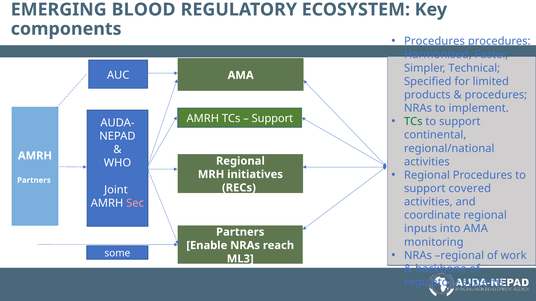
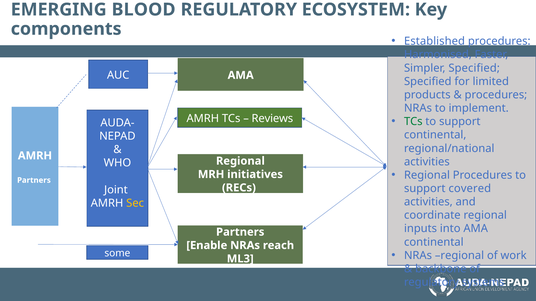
Procedures: Procedures -> Established (434, 41)
Simpler Technical: Technical -> Specified (474, 68)
Support: Support -> Reviews (272, 119)
Sec colour: pink -> yellow (135, 203)
monitoring: monitoring -> continental (434, 242)
